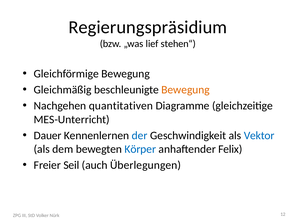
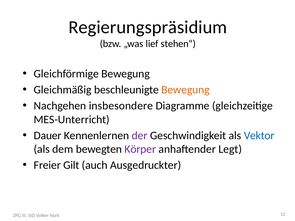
quantitativen: quantitativen -> insbesondere (121, 106)
der colour: blue -> purple (140, 136)
Körper colour: blue -> purple (140, 149)
Felix: Felix -> Legt (230, 149)
Seil: Seil -> Gilt (71, 165)
Überlegungen: Überlegungen -> Ausgedruckter (146, 165)
